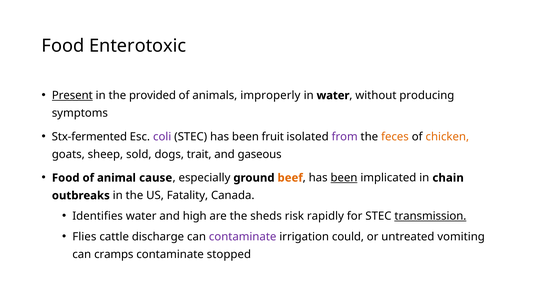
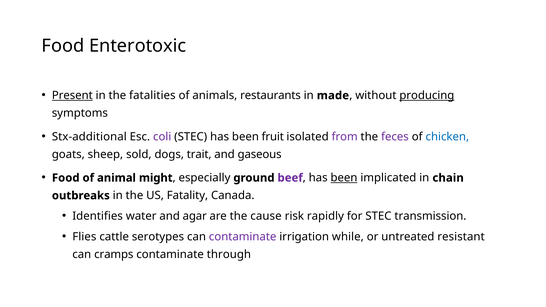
provided: provided -> fatalities (152, 96)
improperly: improperly -> restaurants (271, 96)
in water: water -> made (333, 96)
producing underline: none -> present (427, 96)
Stx-fermented: Stx-fermented -> Stx-additional (89, 137)
feces colour: orange -> purple (395, 137)
chicken colour: orange -> blue (447, 137)
cause: cause -> might (156, 178)
beef colour: orange -> purple (290, 178)
high: high -> agar (195, 216)
sheds: sheds -> cause (266, 216)
transmission underline: present -> none (430, 216)
discharge: discharge -> serotypes (158, 237)
could: could -> while (348, 237)
vomiting: vomiting -> resistant (461, 237)
stopped: stopped -> through (229, 255)
